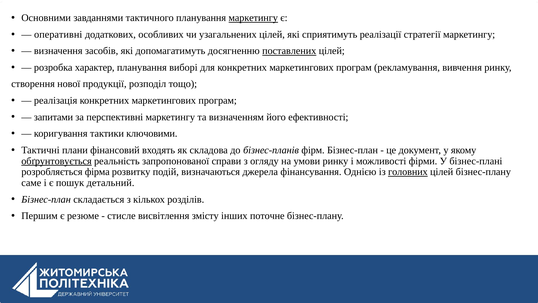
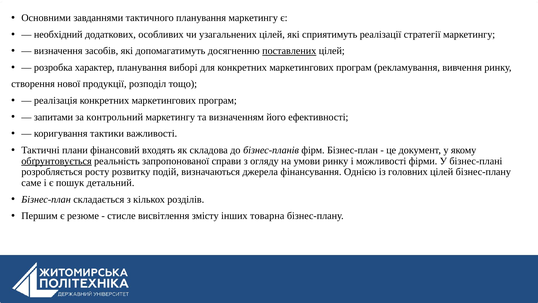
маркетингу underline: present -> none (253, 18)
оперативні: оперативні -> необхідний (58, 34)
перспективні: перспективні -> контрольний (115, 117)
ключовими: ключовими -> важливості (152, 133)
фірма: фірма -> росту (97, 172)
головних underline: present -> none (408, 172)
поточне: поточне -> товарна (267, 216)
